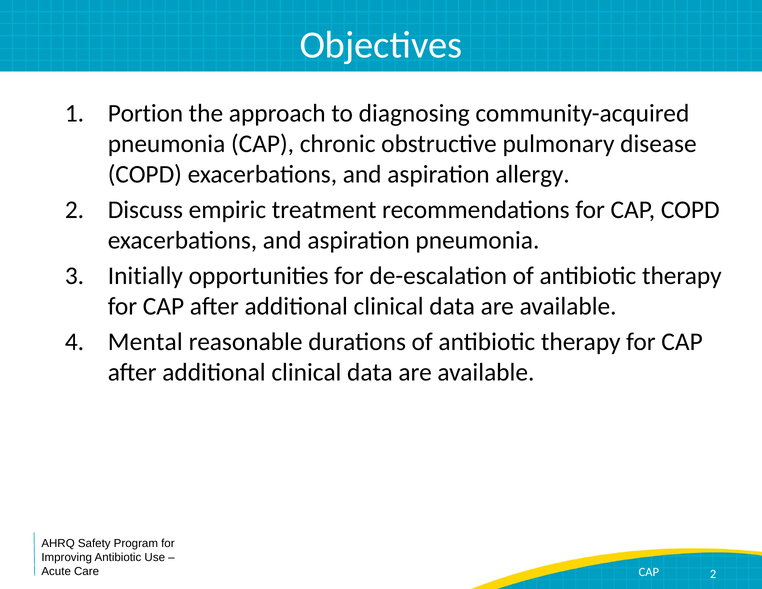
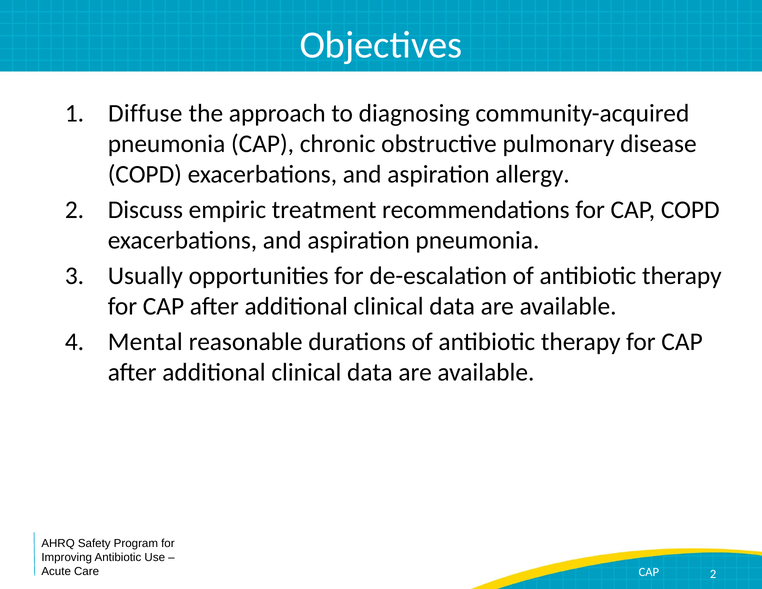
Portion: Portion -> Diffuse (145, 113)
Initially: Initially -> Usually (145, 276)
